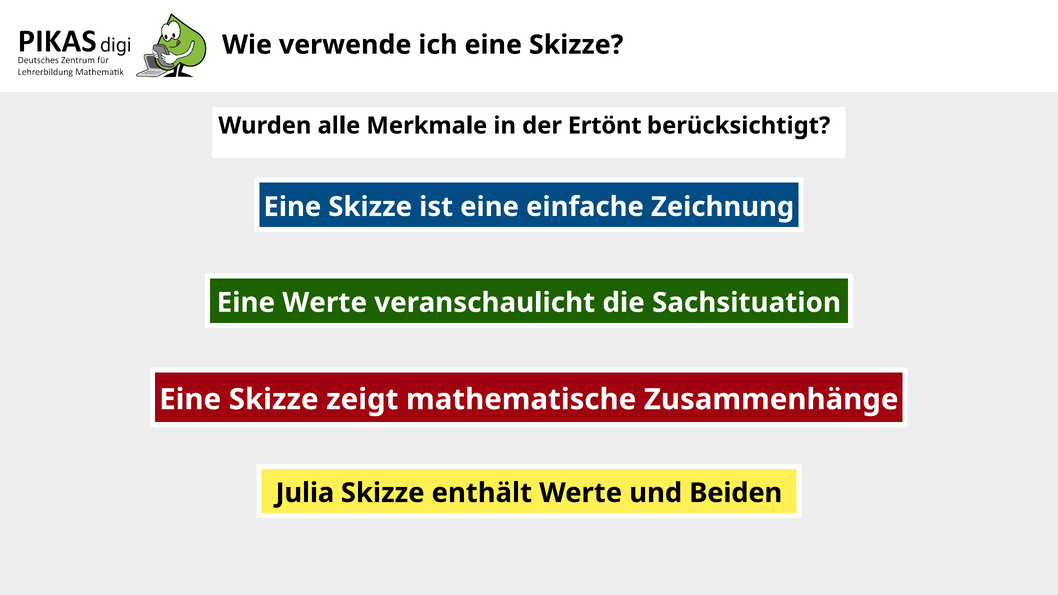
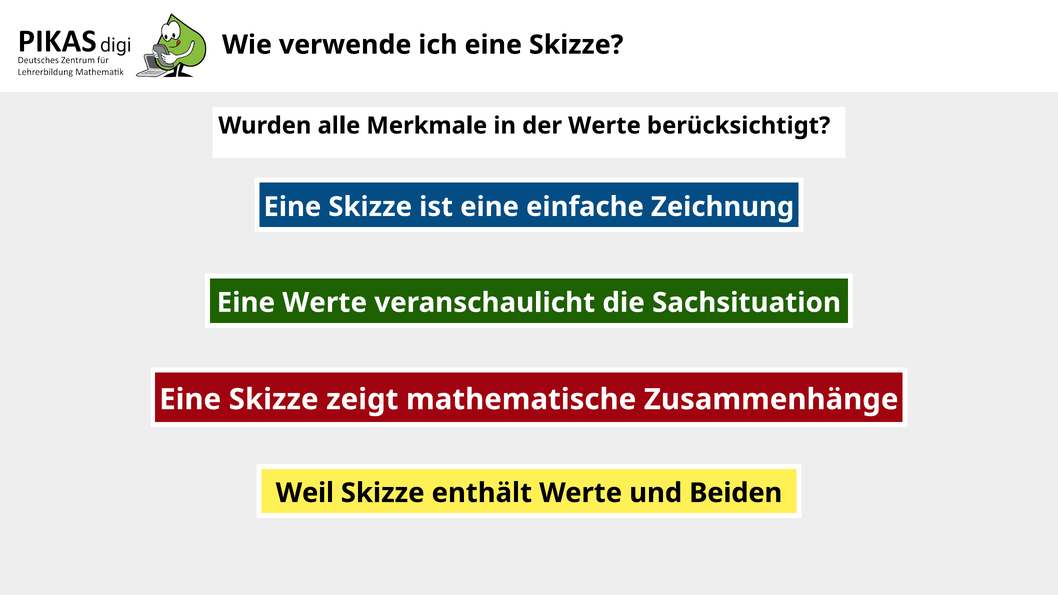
der Ertönt: Ertönt -> Werte (605, 126)
Julia: Julia -> Weil (305, 493)
